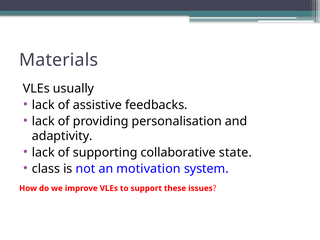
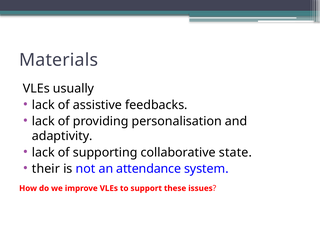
class: class -> their (46, 169)
motivation: motivation -> attendance (149, 169)
